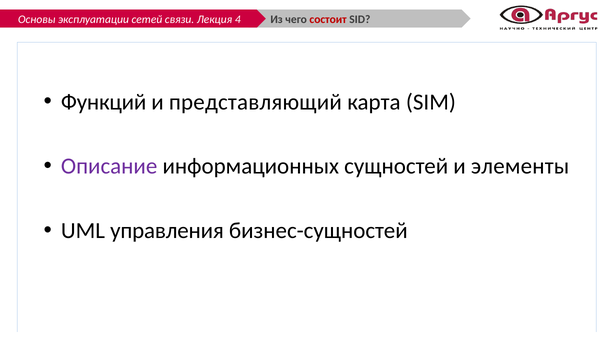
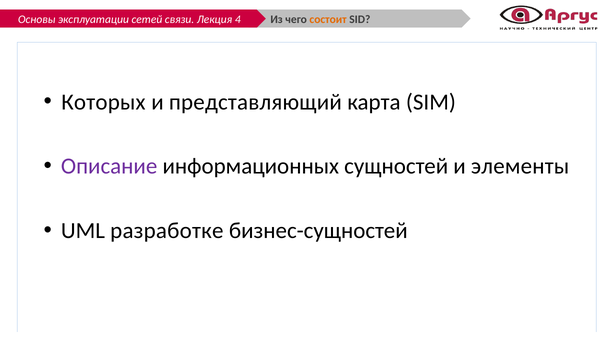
состоит colour: red -> orange (328, 19)
Функций: Функций -> Которых (103, 102)
управления: управления -> разработке (167, 231)
